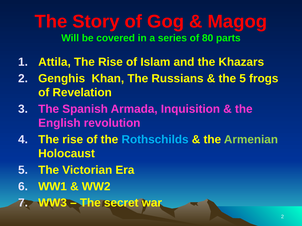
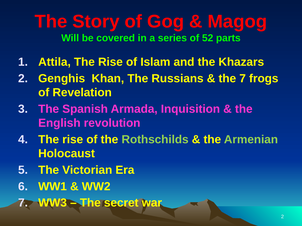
80: 80 -> 52 (208, 38)
the 5: 5 -> 7 (243, 79)
Rothschilds colour: light blue -> light green (155, 140)
